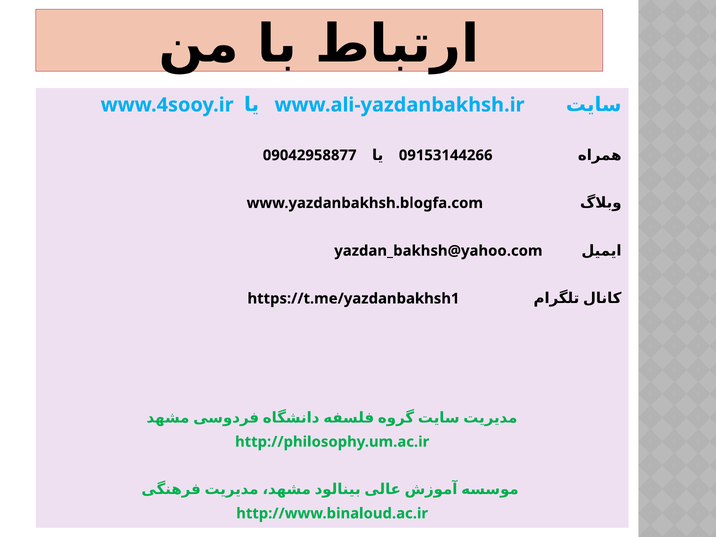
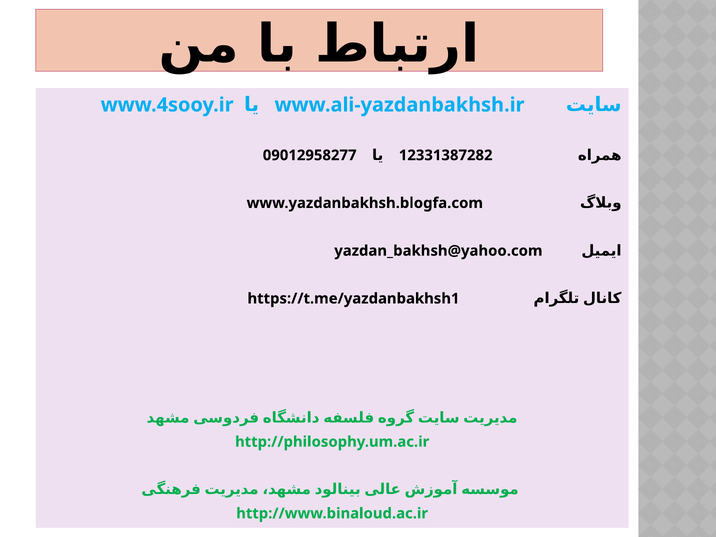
09042958877: 09042958877 -> 09012958277 (310, 155)
09153144266: 09153144266 -> 12331387282 (446, 155)
